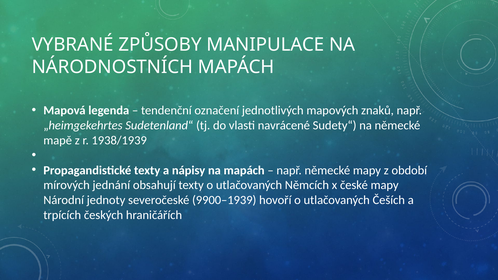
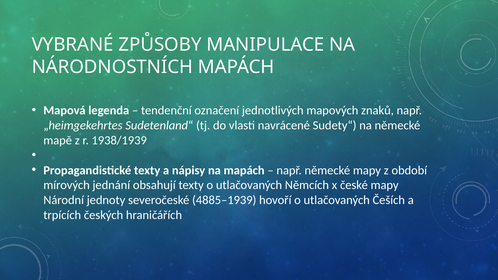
9900–1939: 9900–1939 -> 4885–1939 (224, 200)
